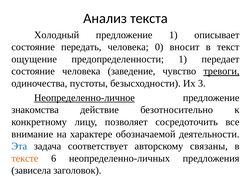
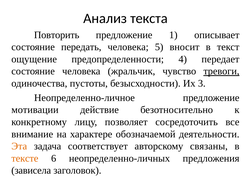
Холодный: Холодный -> Повторить (57, 35)
0: 0 -> 5 (159, 47)
предопределенности 1: 1 -> 4 (183, 59)
заведение: заведение -> жральчик (131, 71)
Неопределенно-личное underline: present -> none (84, 98)
знакомства: знакомства -> мотивации (35, 110)
Эта colour: blue -> orange (19, 146)
